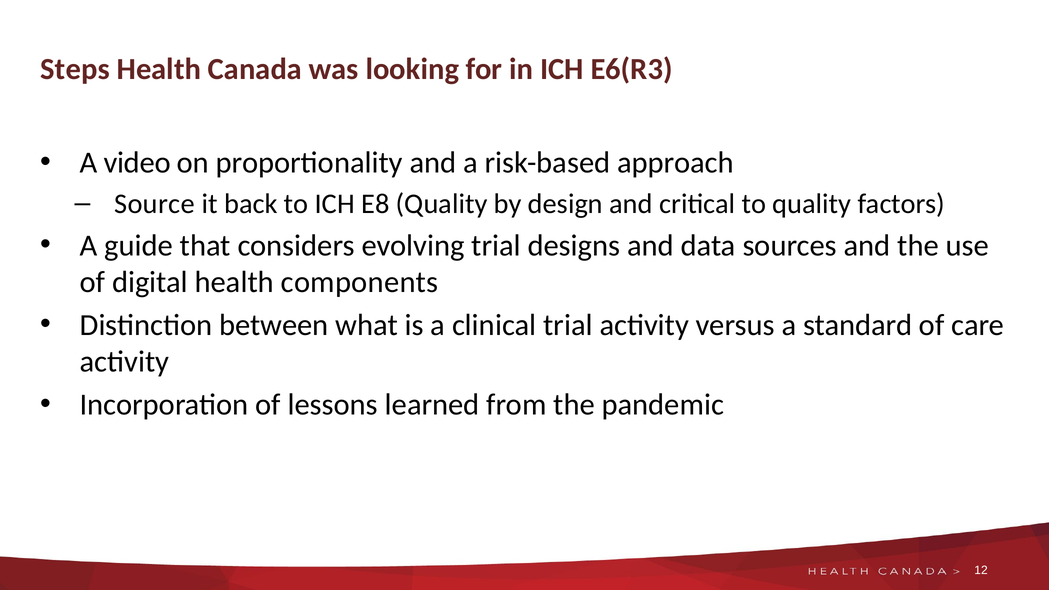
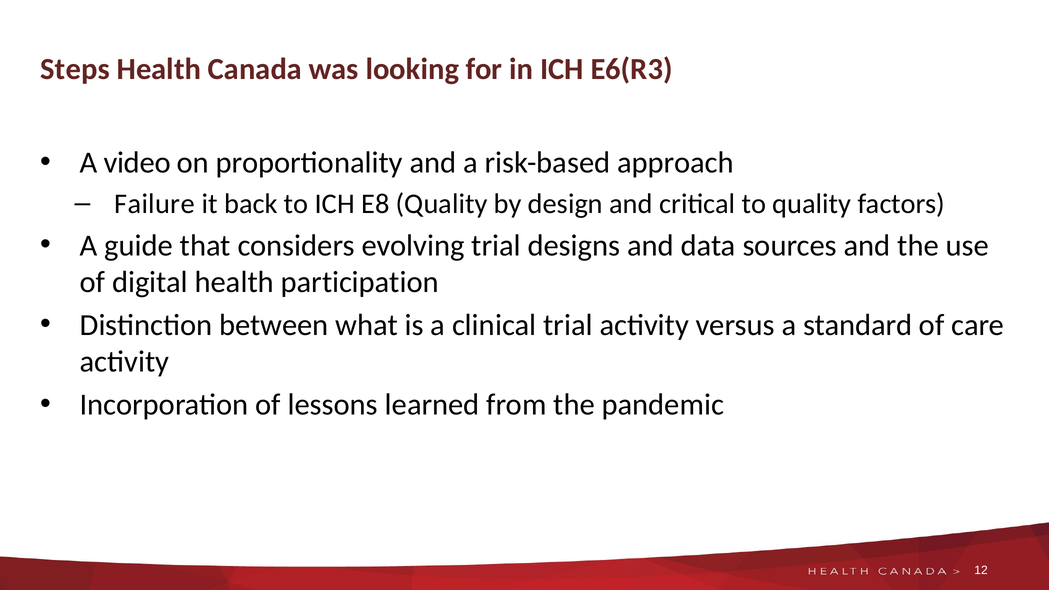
Source: Source -> Failure (155, 204)
components: components -> participation (360, 282)
